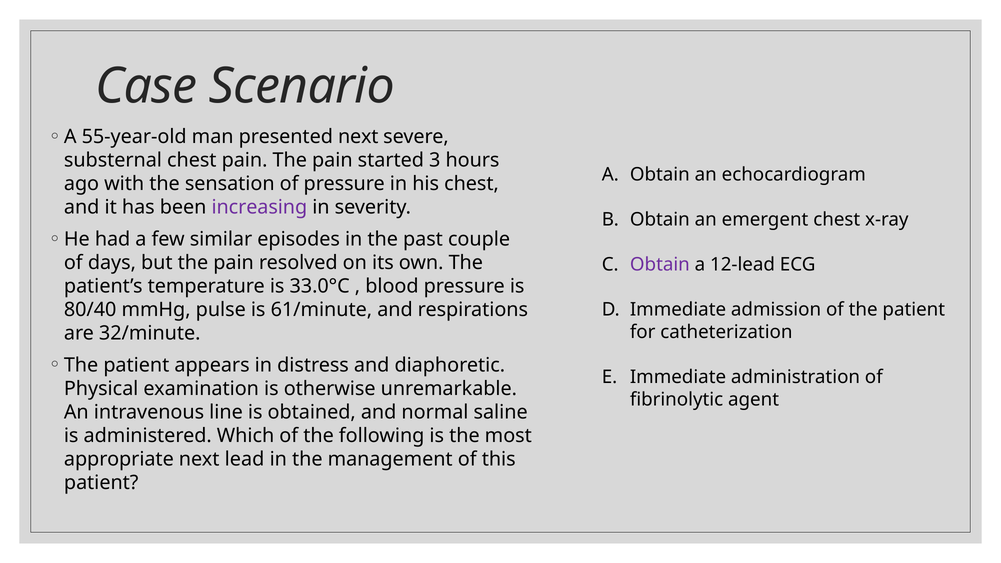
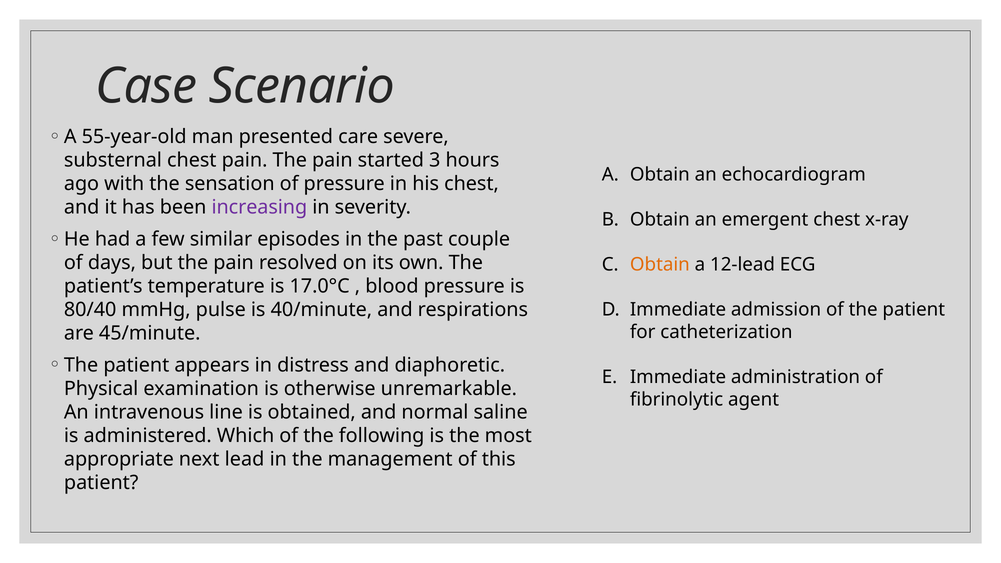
presented next: next -> care (358, 137)
Obtain colour: purple -> orange (660, 265)
33.0°C: 33.0°C -> 17.0°C (320, 286)
61/minute: 61/minute -> 40/minute (321, 310)
32/minute: 32/minute -> 45/minute (150, 333)
